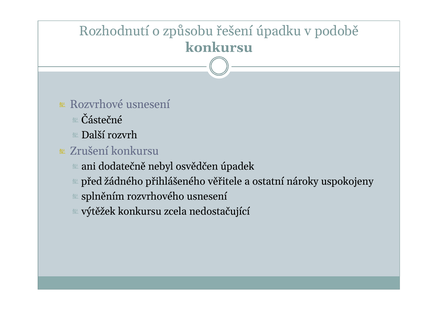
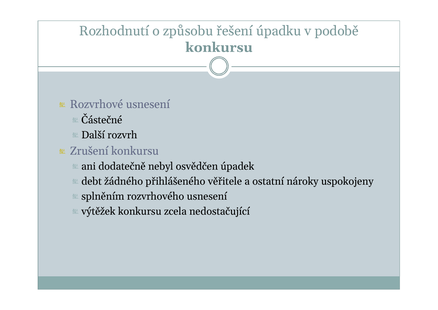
před: před -> debt (92, 181)
